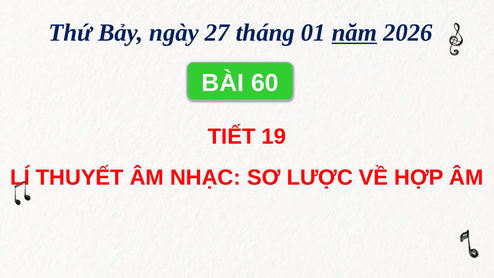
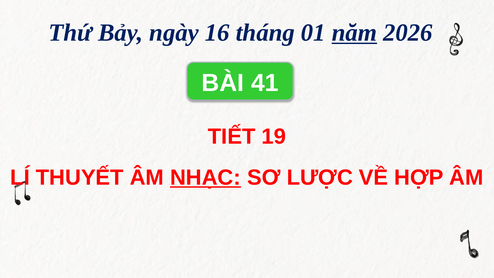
27: 27 -> 16 (217, 33)
60: 60 -> 41 (265, 83)
NHẠC underline: none -> present (205, 177)
